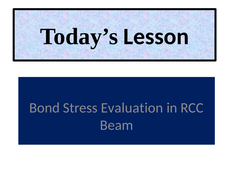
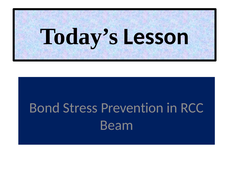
Evaluation: Evaluation -> Prevention (132, 108)
